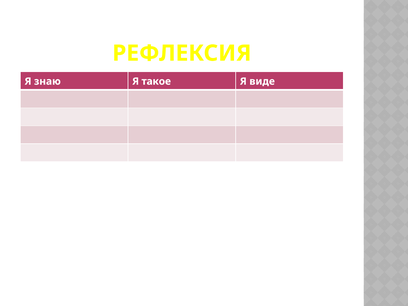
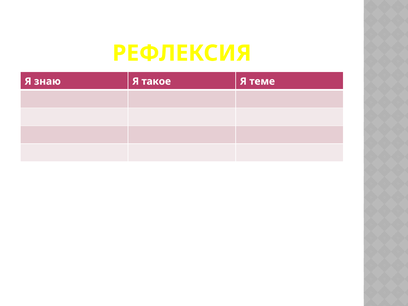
виде: виде -> теме (262, 81)
